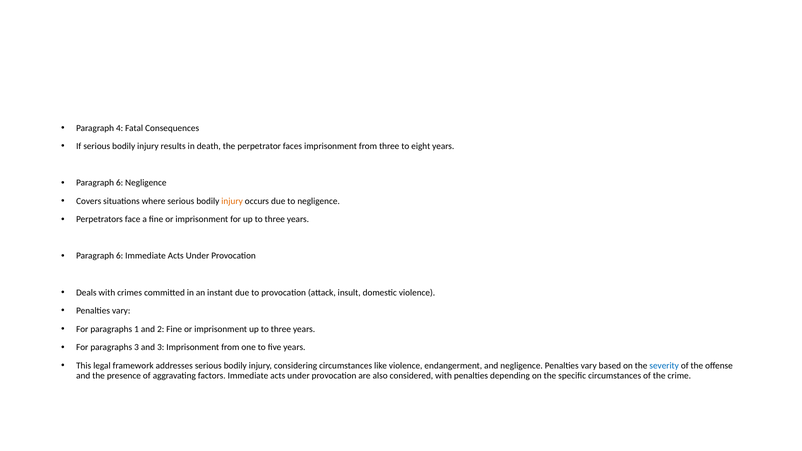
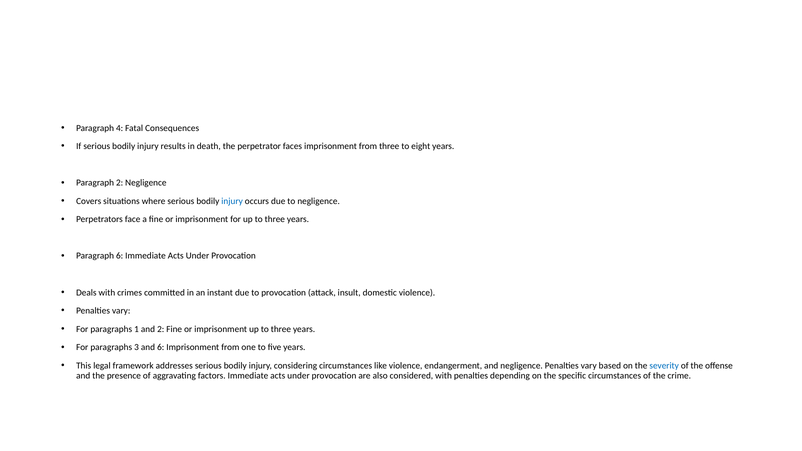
6: 6 -> 2 (120, 183)
injury colour: orange -> blue (232, 201)
and 3: 3 -> 6 (161, 347)
